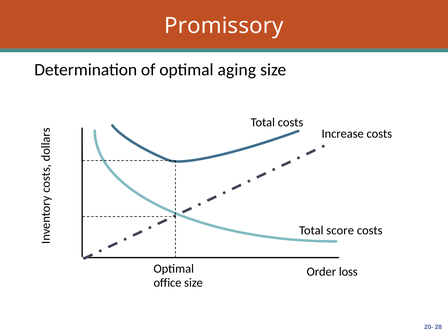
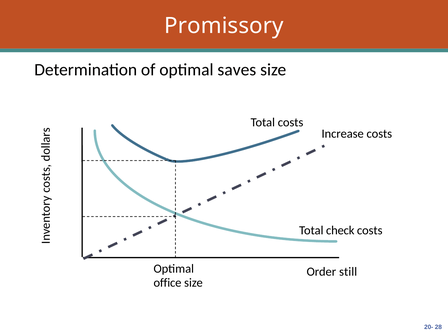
aging: aging -> saves (237, 70)
score: score -> check (340, 231)
loss: loss -> still (348, 272)
